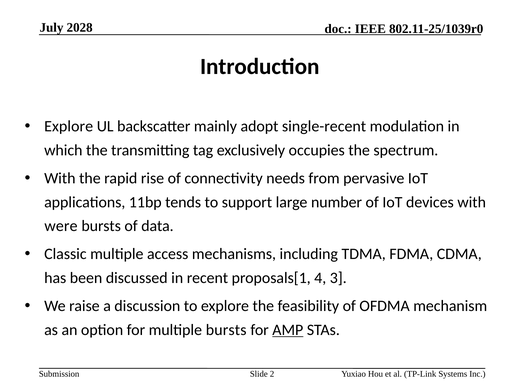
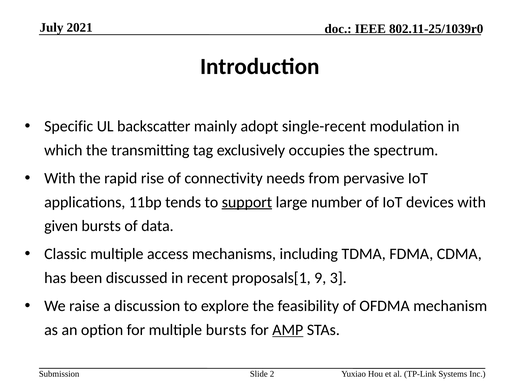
2028: 2028 -> 2021 (80, 28)
Explore: Explore -> Specific (69, 126)
support underline: none -> present (247, 202)
were: were -> given (61, 226)
4: 4 -> 9 (320, 278)
